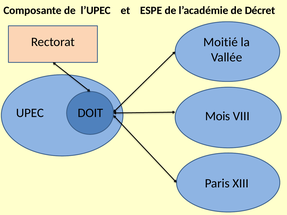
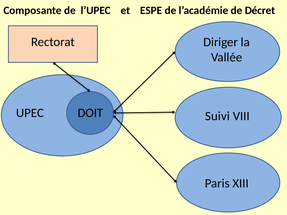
Moitié: Moitié -> Diriger (221, 42)
Mois: Mois -> Suivi (217, 116)
